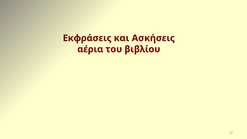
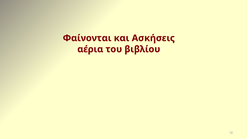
Εκφράσεις: Εκφράσεις -> Φαίνονται (87, 38)
